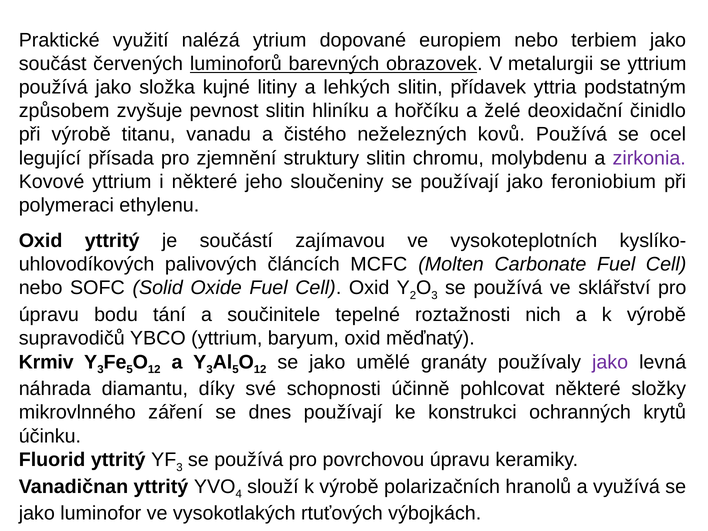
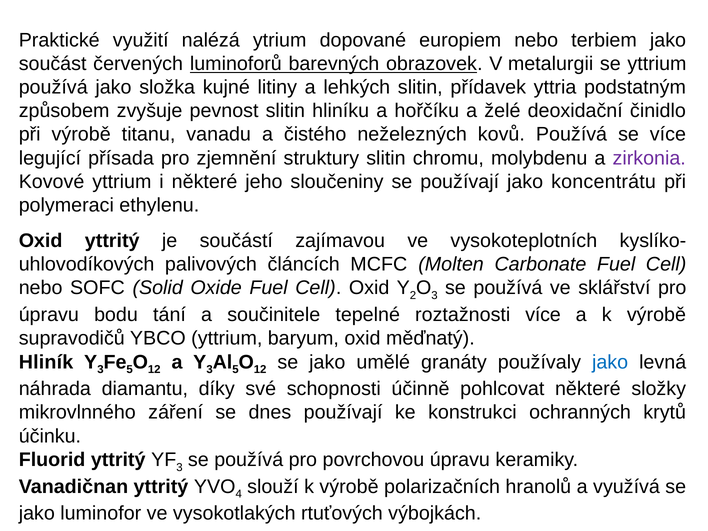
se ocel: ocel -> více (668, 134)
feroniobium: feroniobium -> koncentrátu (604, 182)
roztažnosti nich: nich -> více (543, 315)
Krmiv: Krmiv -> Hliník (46, 362)
jako colour: purple -> blue (610, 362)
